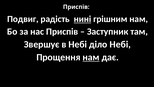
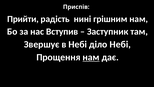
Подвиг: Подвиг -> Прийти (23, 19)
нині underline: present -> none (82, 19)
нас Приспів: Приспів -> Вступив (62, 31)
